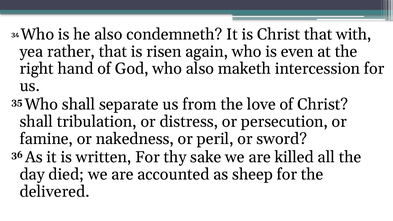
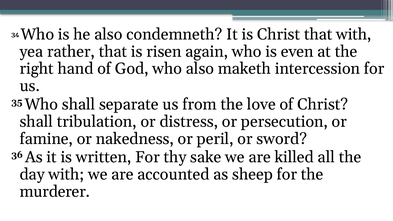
day died: died -> with (66, 174)
delivered: delivered -> murderer (55, 192)
